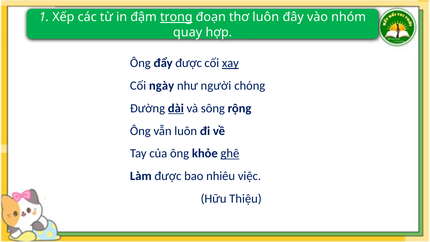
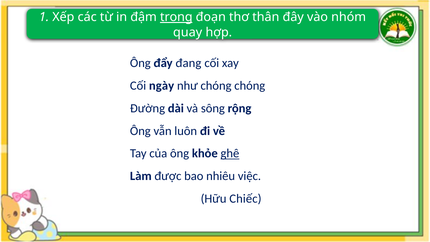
thơ luôn: luôn -> thân (266, 17)
đẩy được: được -> đang (188, 63)
xay underline: present -> none (230, 63)
như người: người -> chóng (216, 86)
dài underline: present -> none (176, 108)
Thiệu: Thiệu -> Chiếc (245, 199)
